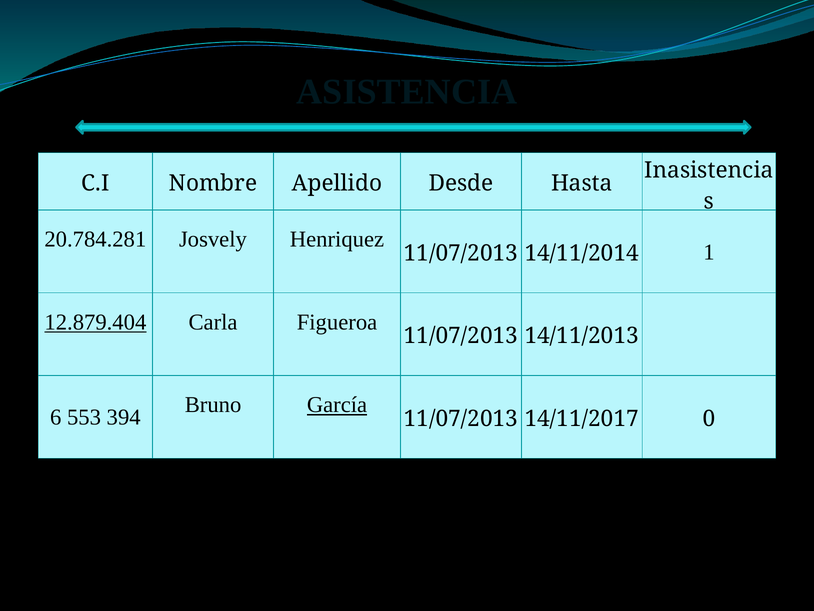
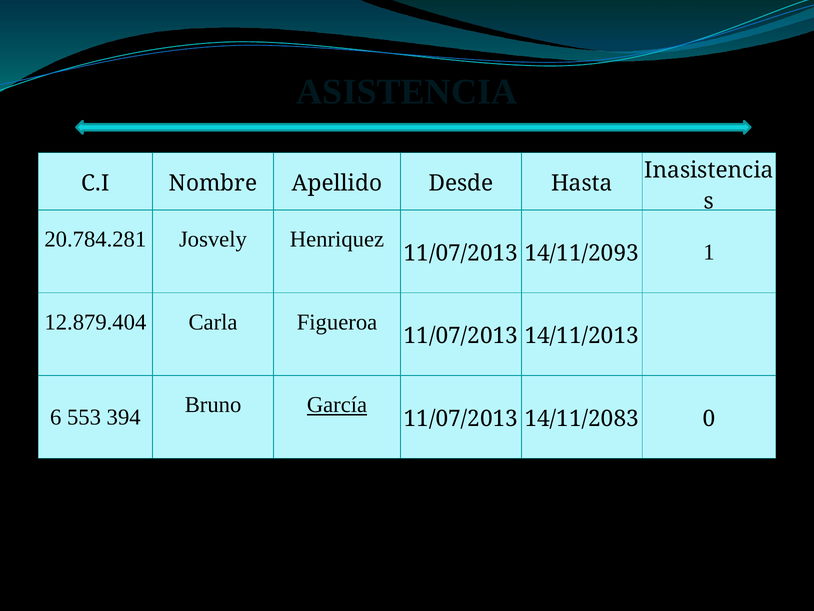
14/11/2014: 14/11/2014 -> 14/11/2093 (582, 253)
12.879.404 underline: present -> none (95, 322)
14/11/2017: 14/11/2017 -> 14/11/2083 (582, 418)
